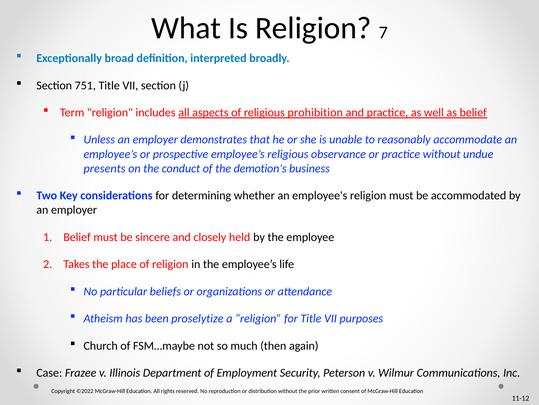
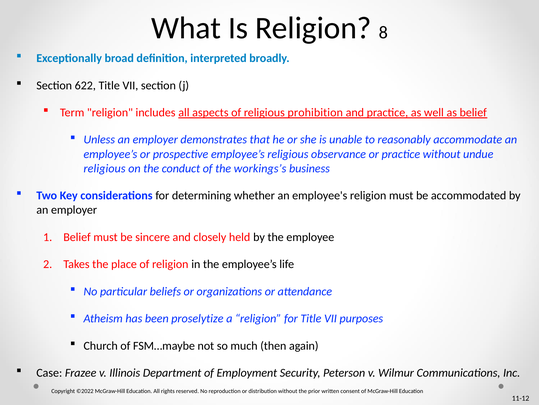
7: 7 -> 8 (383, 32)
751: 751 -> 622 (85, 85)
presents: presents -> religious (105, 168)
demotion’s: demotion’s -> workings’s (260, 168)
